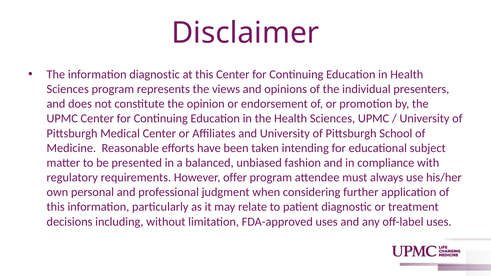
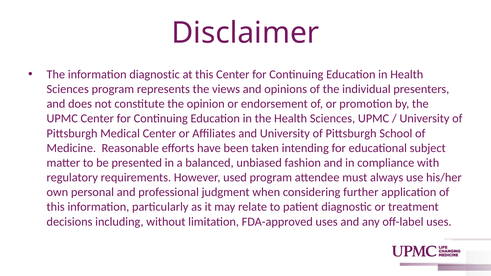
offer: offer -> used (235, 178)
